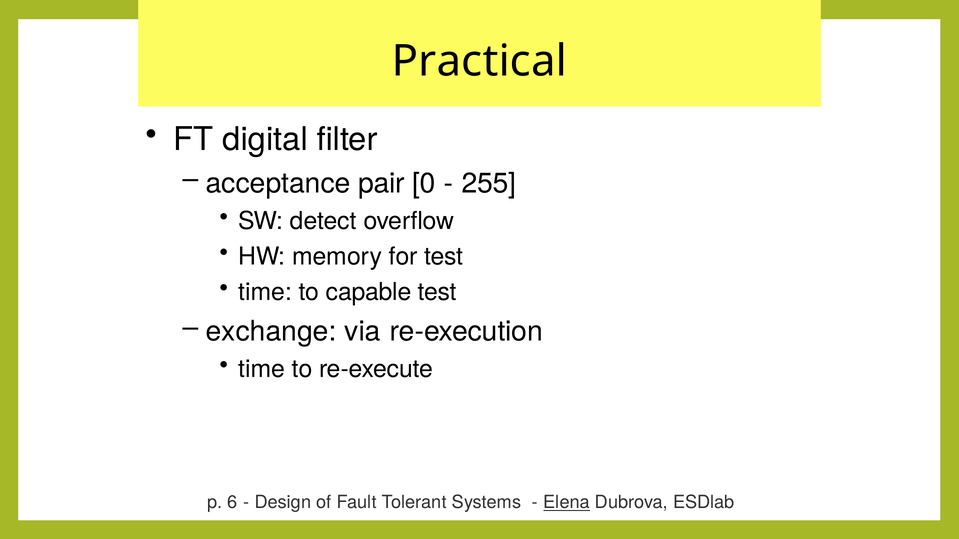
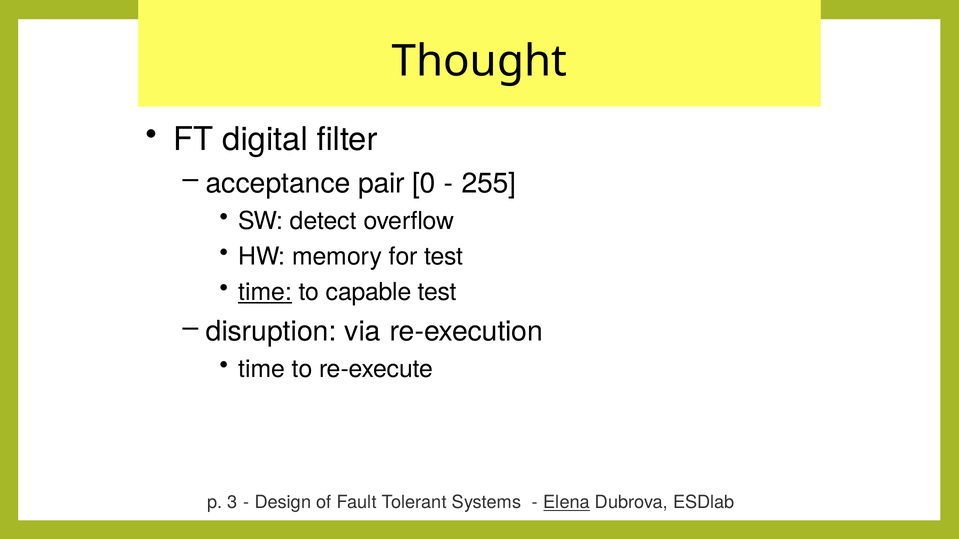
Practical: Practical -> Thought (479, 61)
time underline: none -> present (265, 292)
exchange: exchange -> disruption (271, 332)
6: 6 -> 3 (233, 503)
